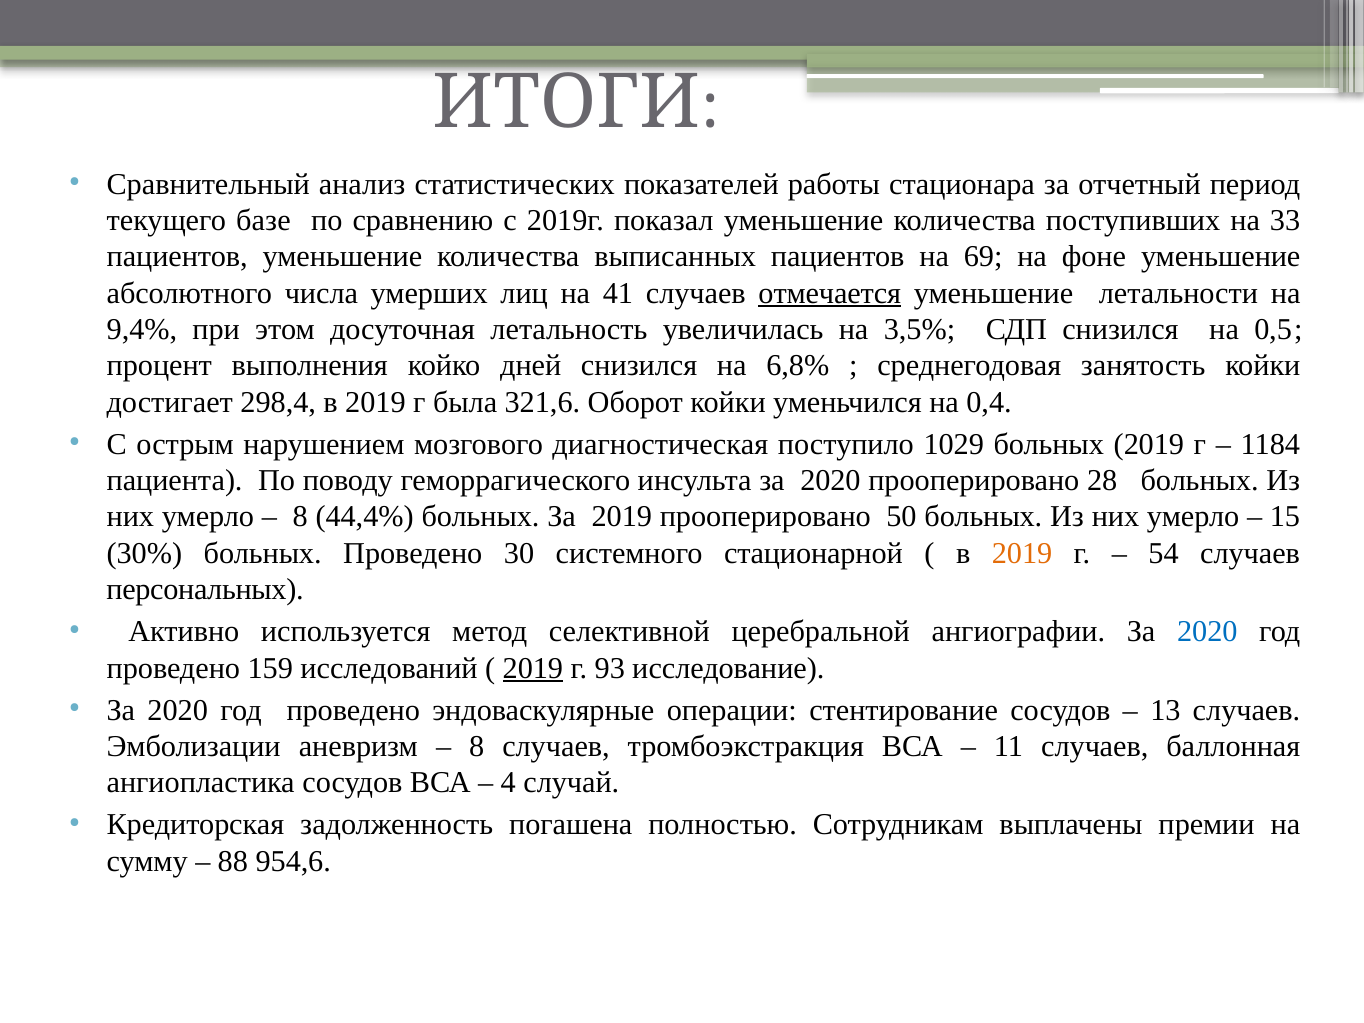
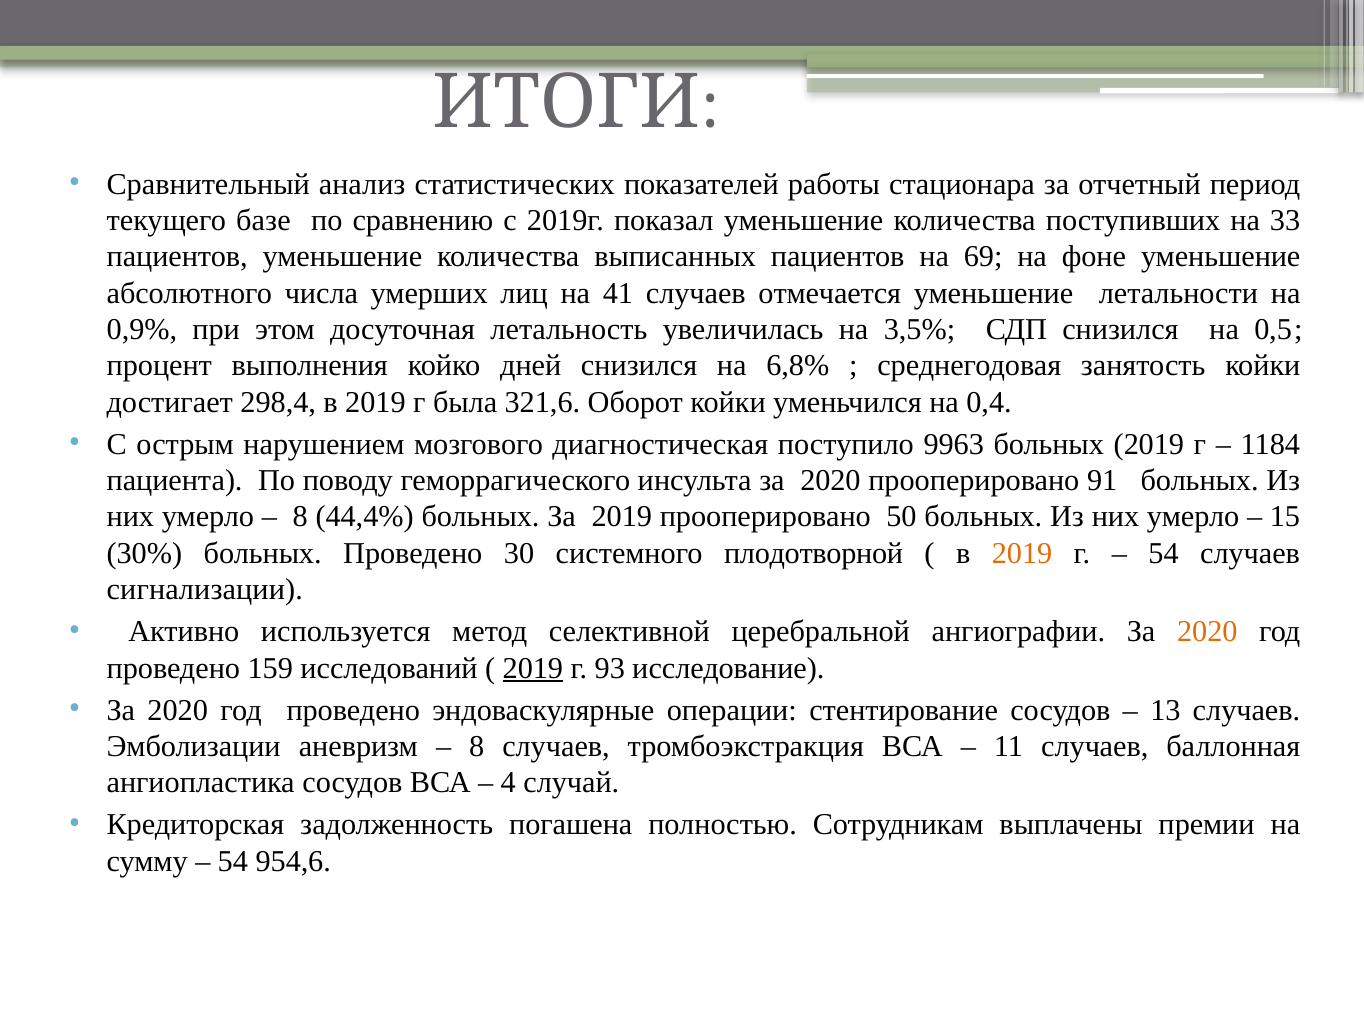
отмечается underline: present -> none (830, 293)
9,4%: 9,4% -> 0,9% (142, 329)
1029: 1029 -> 9963 (954, 444)
28: 28 -> 91 (1102, 481)
стационарной: стационарной -> плодотворной (814, 553)
персональных: персональных -> сигнализации (205, 590)
2020 colour: blue -> orange (1207, 632)
88: 88 -> 54 (233, 861)
